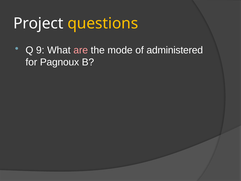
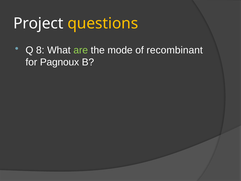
9: 9 -> 8 (40, 50)
are colour: pink -> light green (81, 50)
administered: administered -> recombinant (175, 50)
